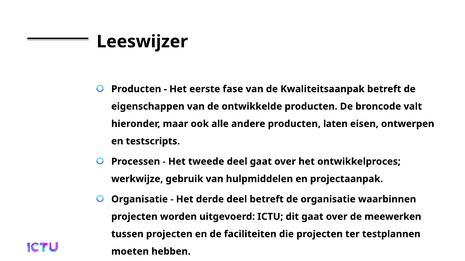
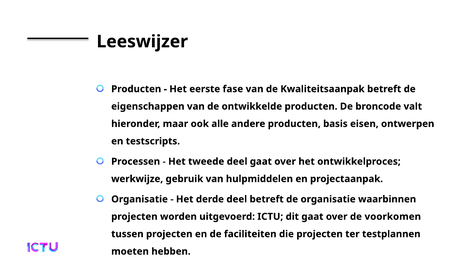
laten: laten -> basis (335, 124)
meewerken: meewerken -> voorkomen (393, 217)
